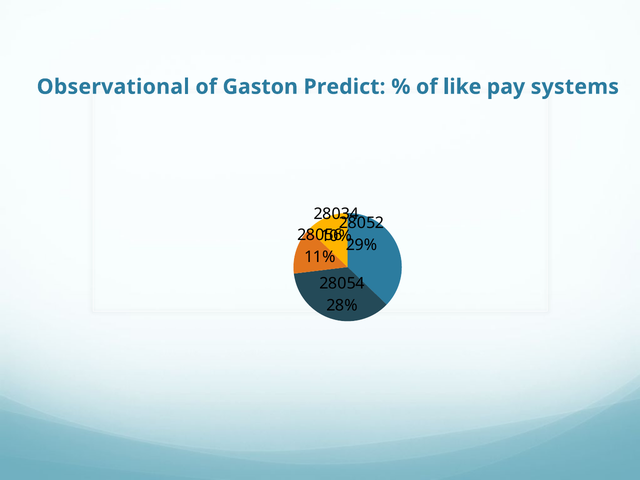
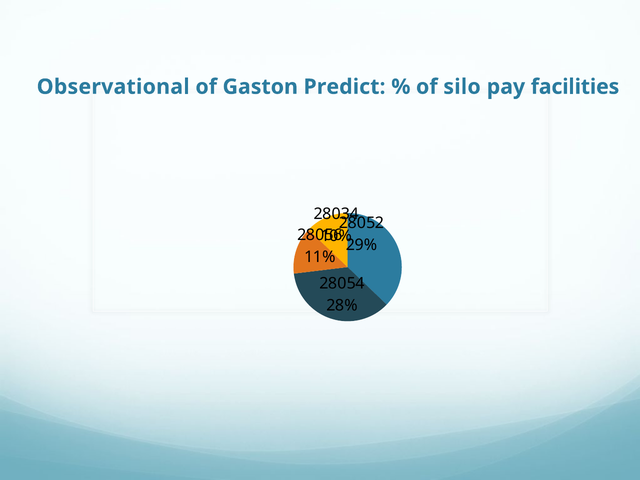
like: like -> silo (462, 87)
systems: systems -> facilities (575, 87)
